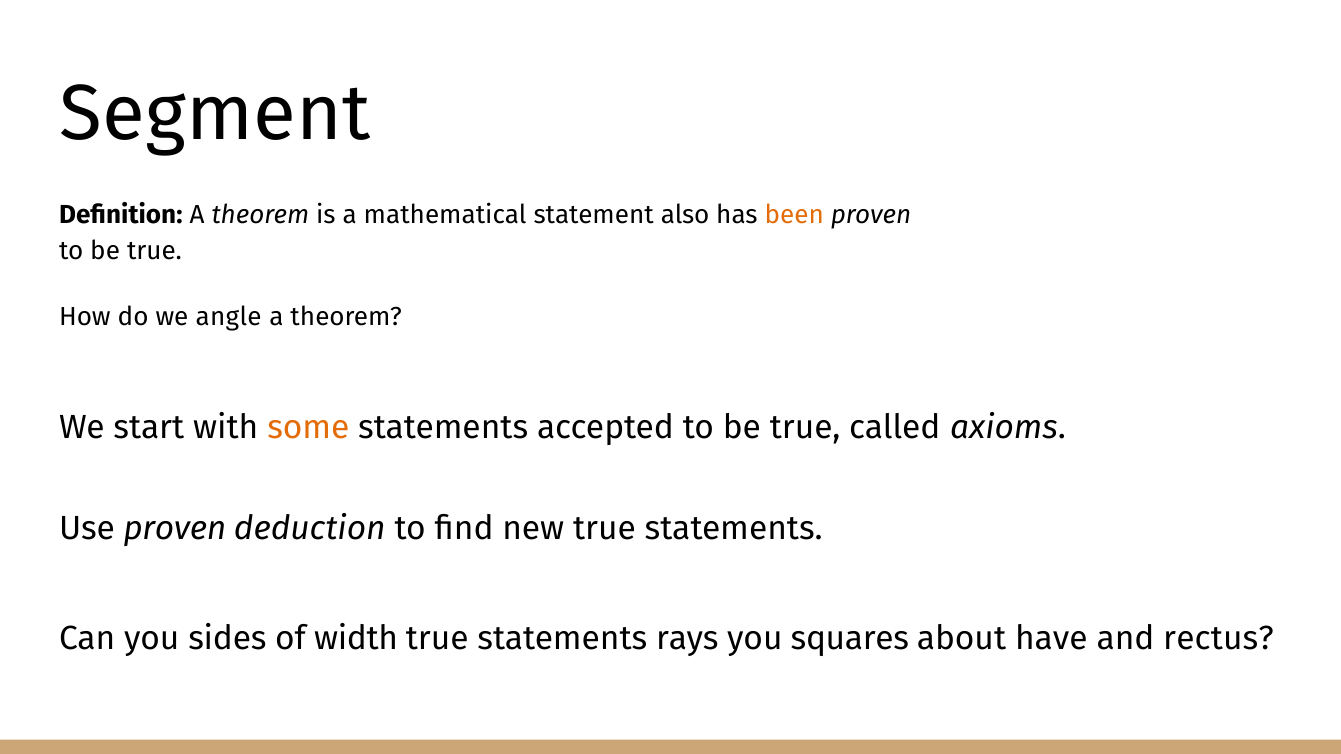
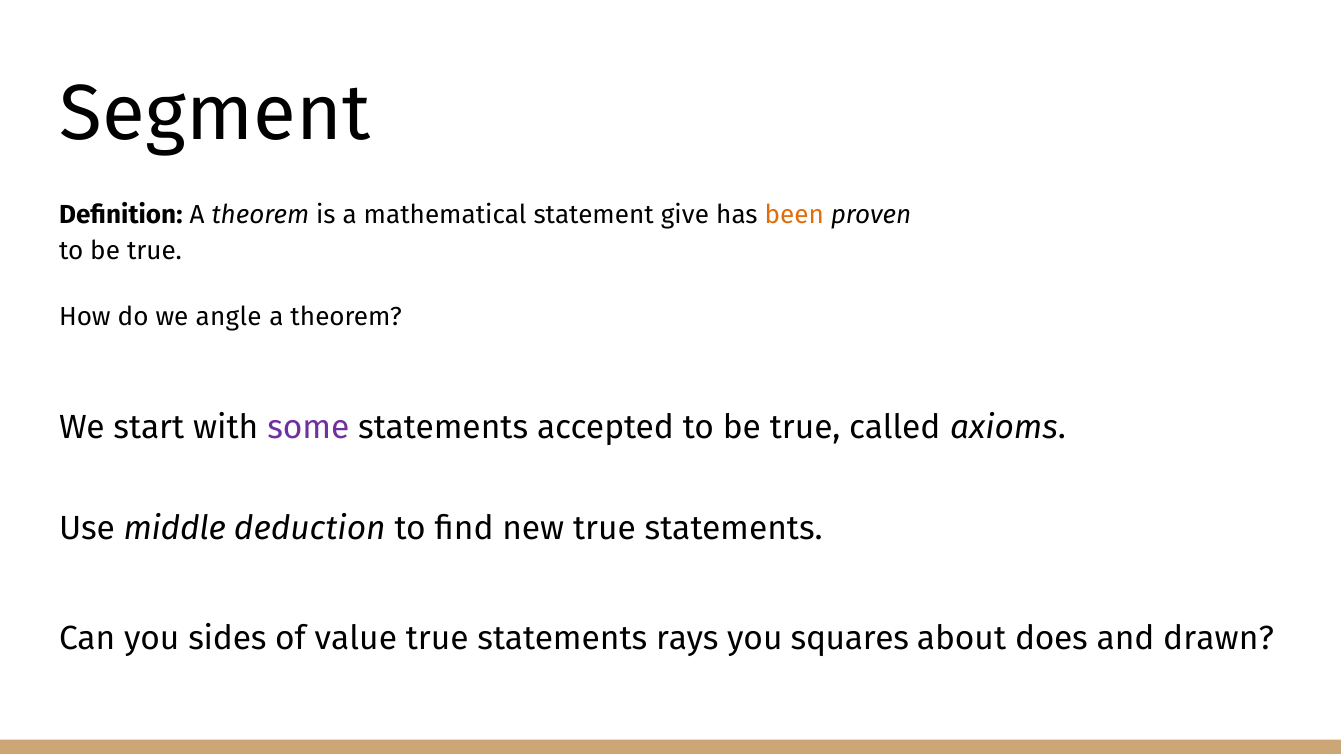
also: also -> give (685, 215)
some colour: orange -> purple (308, 428)
Use proven: proven -> middle (175, 529)
width: width -> value (356, 639)
have: have -> does (1051, 639)
rectus: rectus -> drawn (1219, 639)
